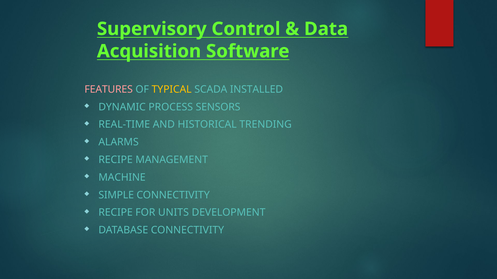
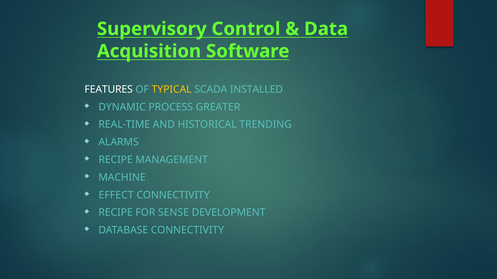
FEATURES colour: pink -> white (109, 90)
SENSORS: SENSORS -> GREATER (218, 107)
SIMPLE: SIMPLE -> EFFECT (116, 195)
UNITS: UNITS -> SENSE (173, 213)
